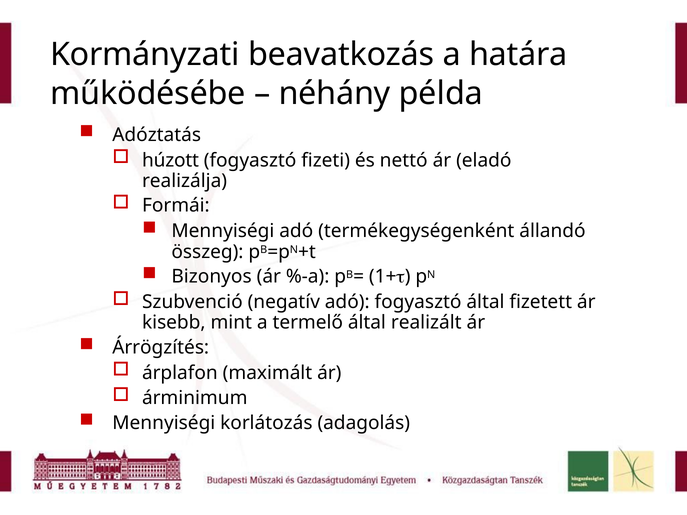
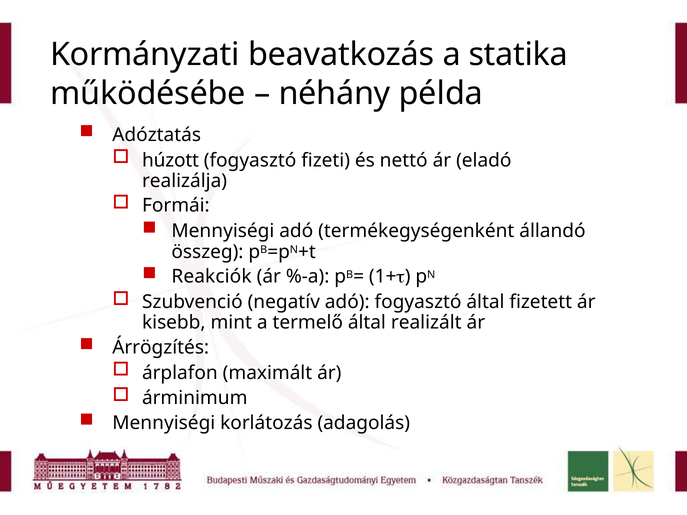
határa: határa -> statika (518, 54)
Bizonyos: Bizonyos -> Reakciók (212, 277)
